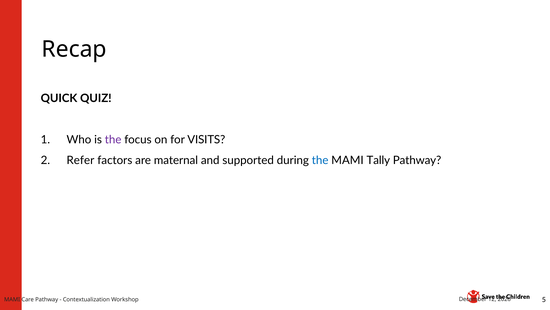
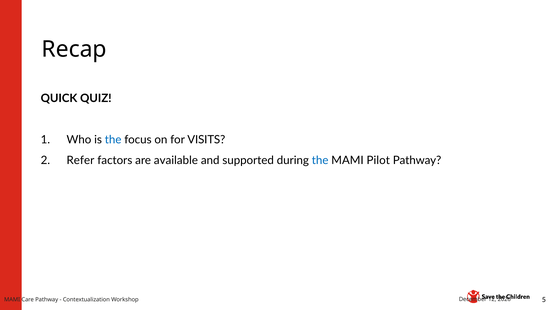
the colour: purple -> blue (113, 139)
maternal: maternal -> available (176, 160)
Tally: Tally -> Pilot (378, 160)
